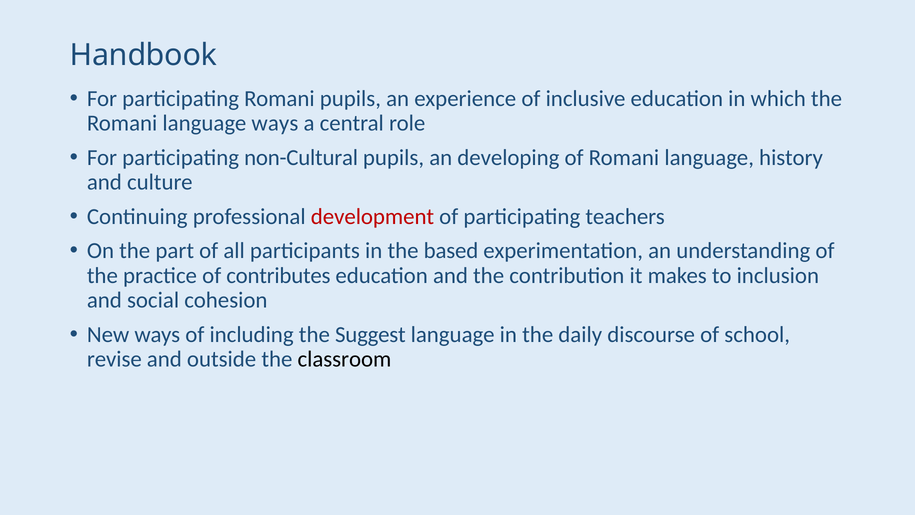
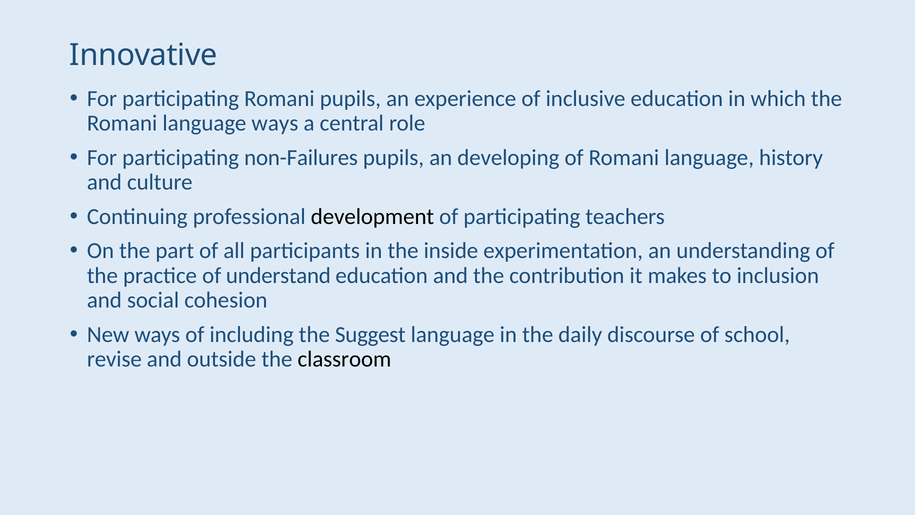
Handbook: Handbook -> Innovative (143, 55)
non-Cultural: non-Cultural -> non-Failures (301, 158)
development colour: red -> black (372, 216)
based: based -> inside (451, 251)
contributes: contributes -> understand (278, 275)
